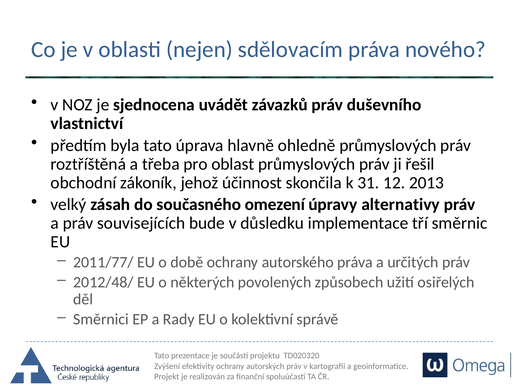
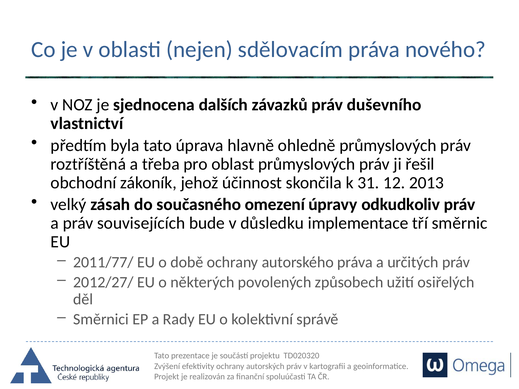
uvádět: uvádět -> dalších (223, 105)
alternativy: alternativy -> odkudkoliv (401, 205)
2012/48/: 2012/48/ -> 2012/27/ (103, 282)
